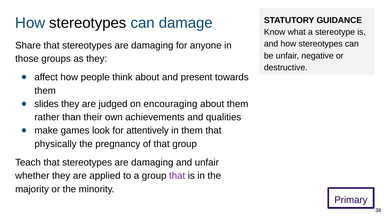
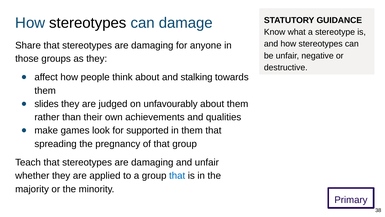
present: present -> stalking (197, 77)
encouraging: encouraging -> unfavourably (171, 104)
attentively: attentively -> supported (148, 130)
physically: physically -> spreading (56, 144)
that colour: purple -> blue (177, 175)
